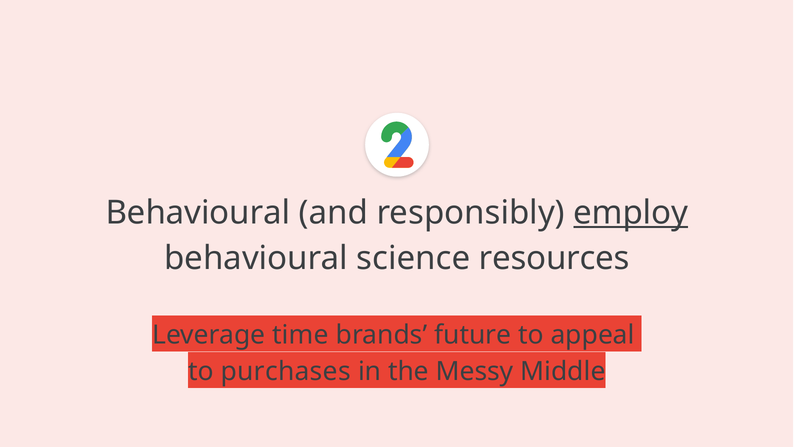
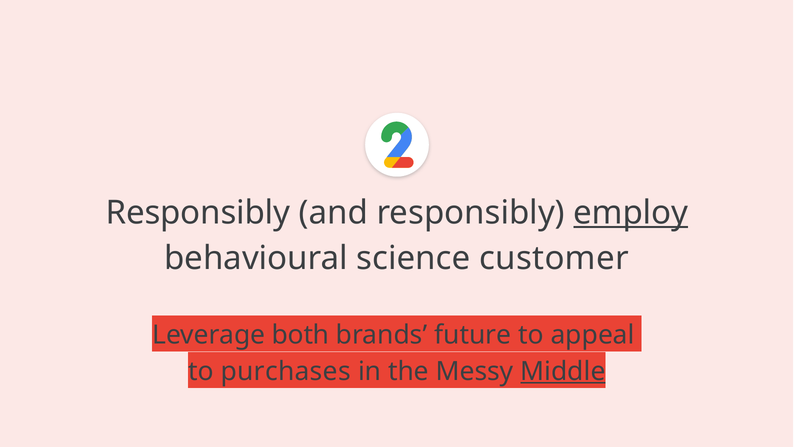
Behavioural: Behavioural -> Responsibly (198, 213)
resources: resources -> customer (554, 258)
time: time -> both (301, 335)
Middle underline: none -> present (563, 371)
